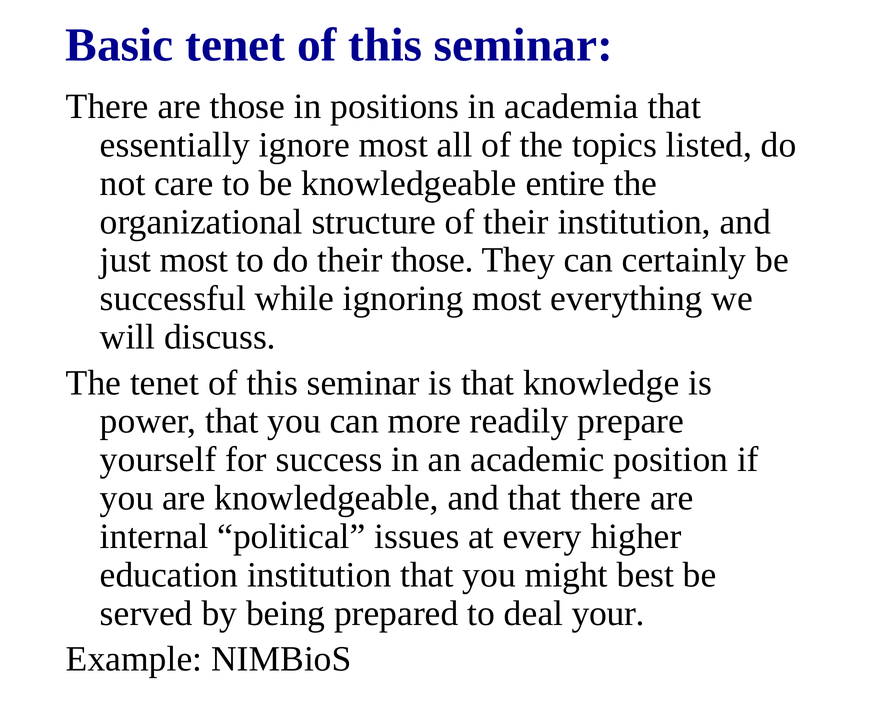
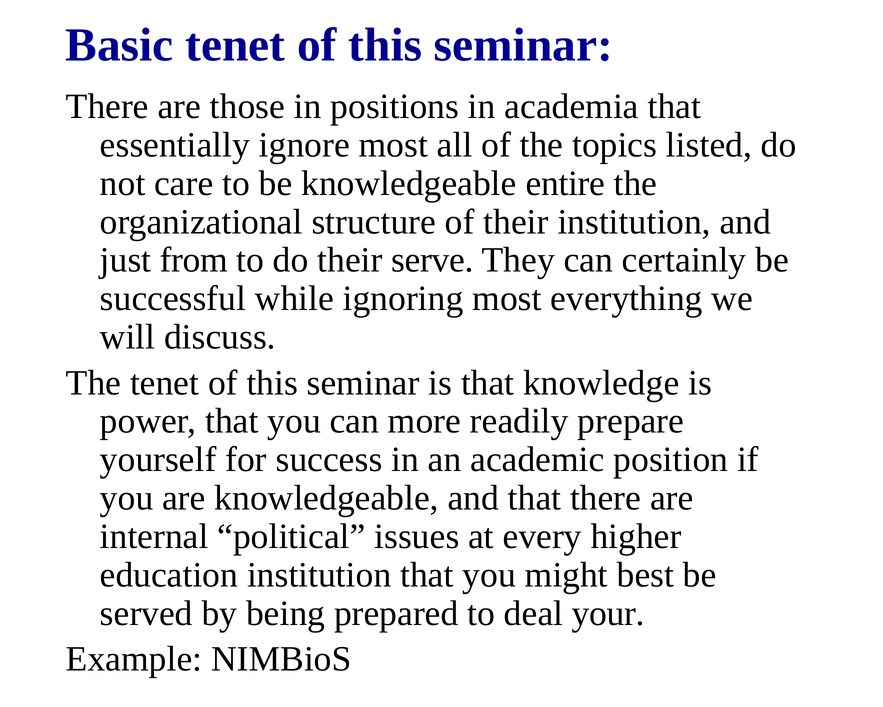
just most: most -> from (194, 260)
their those: those -> serve (433, 260)
